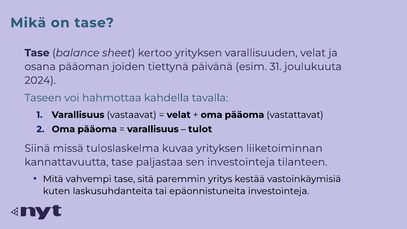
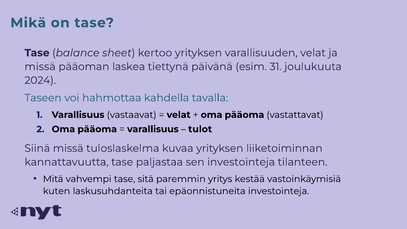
osana: osana -> missä (40, 67)
joiden: joiden -> laskea (129, 67)
